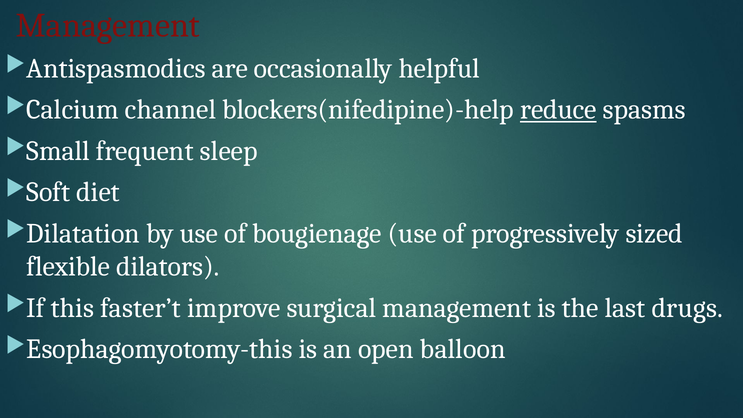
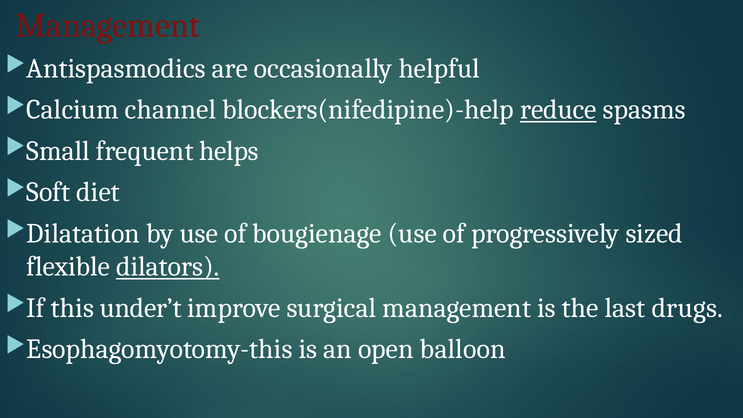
sleep: sleep -> helps (229, 151)
dilators underline: none -> present (168, 267)
faster’t: faster’t -> under’t (141, 308)
